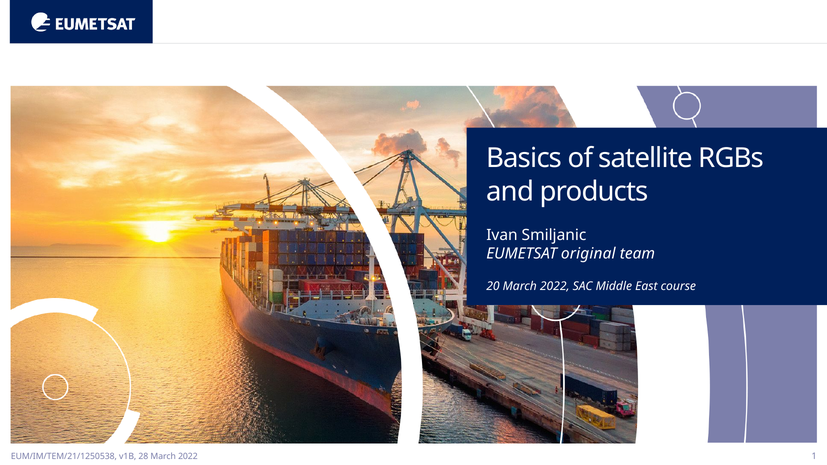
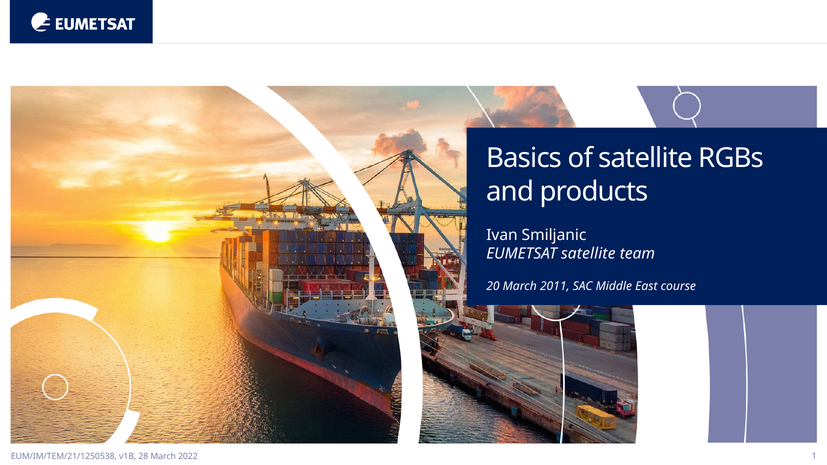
EUMETSAT original: original -> satellite (588, 254)
20 March 2022: 2022 -> 2011 (555, 287)
